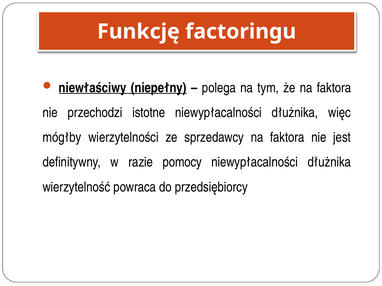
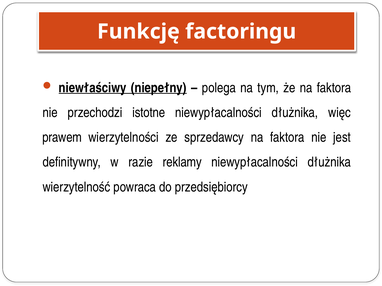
mógłby: mógłby -> prawem (62, 138)
pomocy: pomocy -> reklamy (182, 162)
